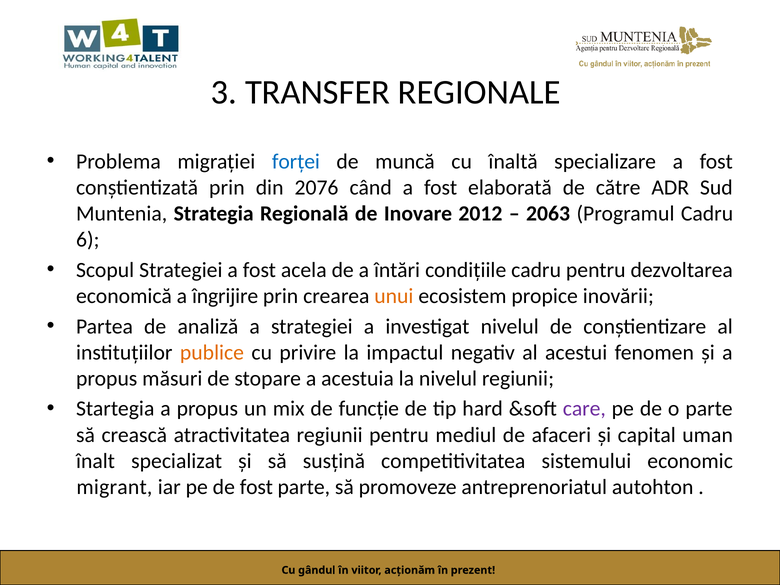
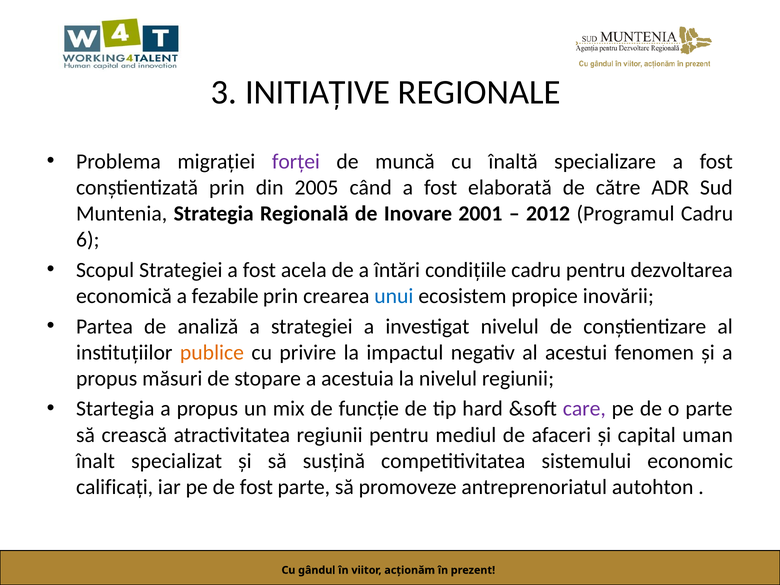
TRANSFER: TRANSFER -> INITIAȚIVE (318, 92)
forței colour: blue -> purple (296, 161)
2076: 2076 -> 2005 (316, 188)
2012: 2012 -> 2001 (480, 214)
2063: 2063 -> 2012 (548, 214)
îngrijire: îngrijire -> fezabile (225, 296)
unui colour: orange -> blue (394, 296)
migrant: migrant -> calificați (115, 487)
